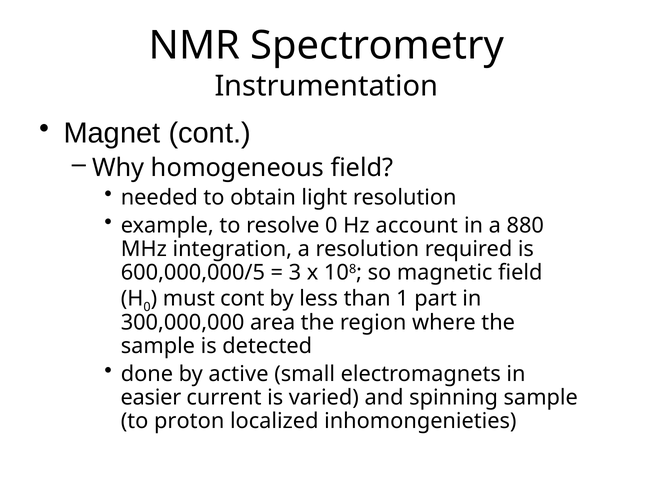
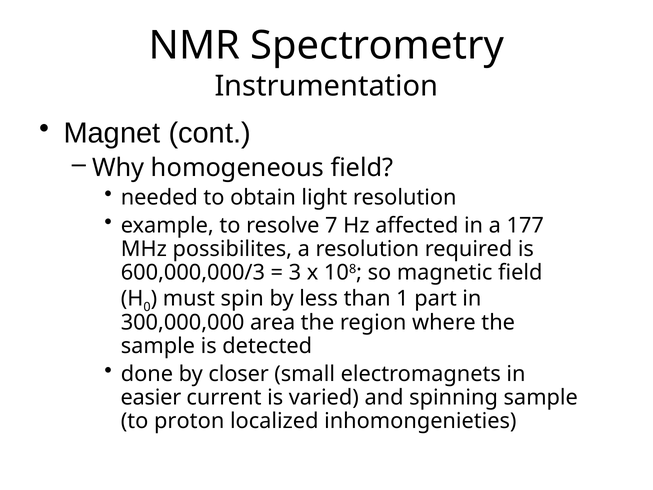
resolve 0: 0 -> 7 (331, 225)
account: account -> affected (417, 225)
880: 880 -> 177 (525, 225)
integration: integration -> possibilites (232, 249)
600,000,000/5: 600,000,000/5 -> 600,000,000/3 (193, 272)
must cont: cont -> spin (242, 298)
active: active -> closer (239, 374)
